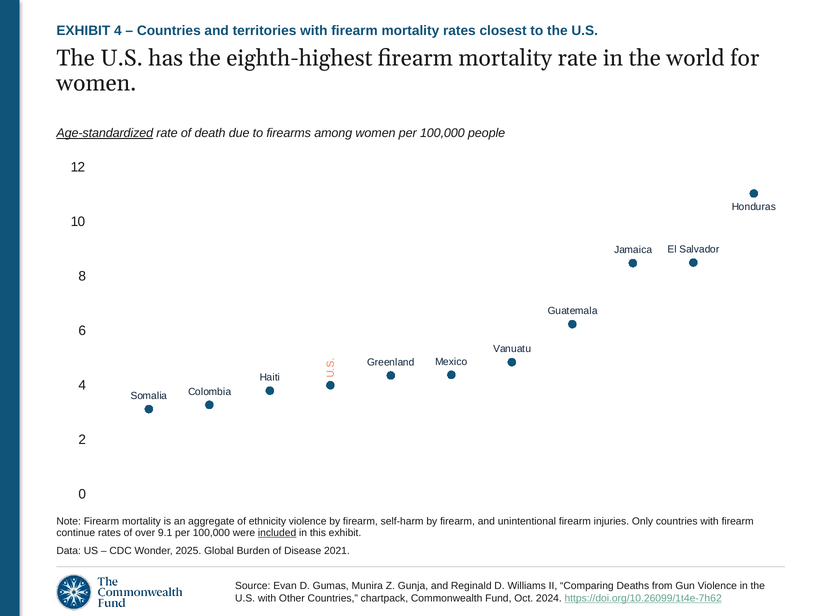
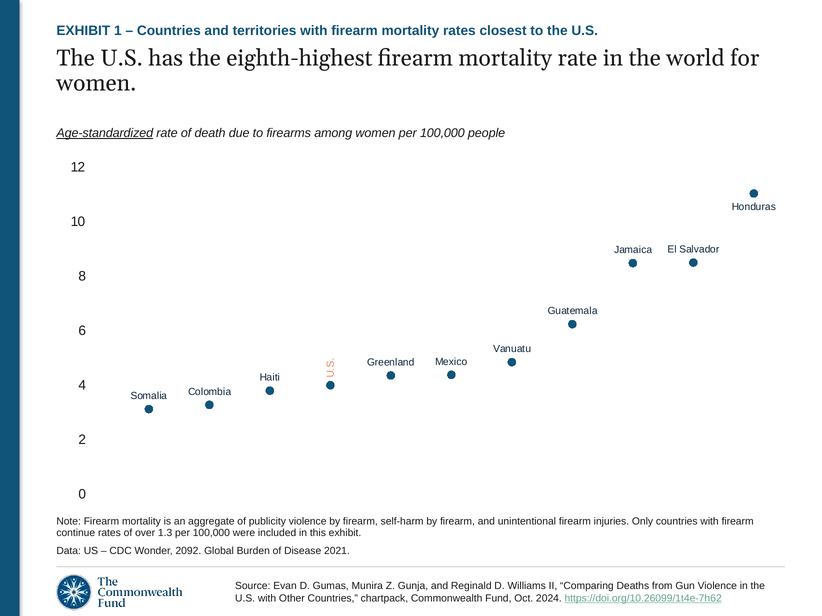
EXHIBIT 4: 4 -> 1 (118, 31)
ethnicity: ethnicity -> publicity (267, 522)
9.1: 9.1 -> 1.3 (165, 533)
included underline: present -> none (277, 533)
2025: 2025 -> 2092 (188, 551)
